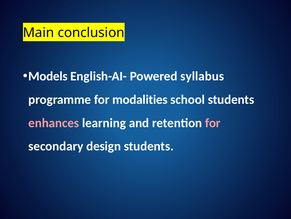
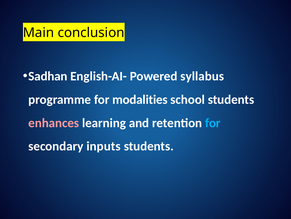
Models: Models -> Sadhan (48, 76)
for colour: pink -> light blue (213, 123)
design: design -> inputs (104, 146)
